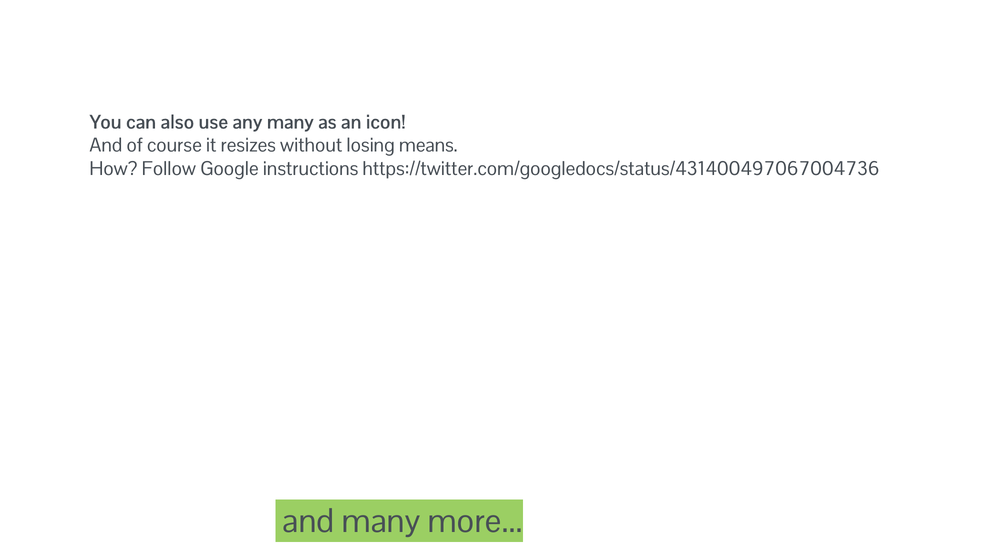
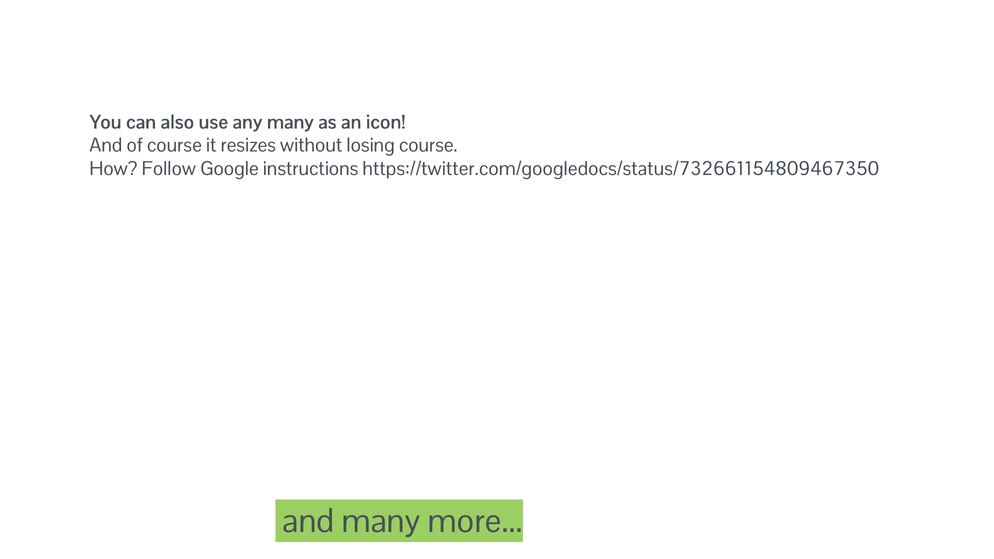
losing means: means -> course (428, 145)
https://twitter.com/googledocs/status/431400497067004736: https://twitter.com/googledocs/status/431400497067004736 -> https://twitter.com/googledocs/status/732661154809467350 (621, 169)
